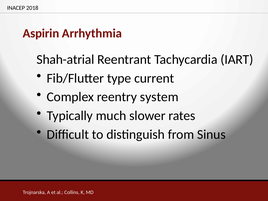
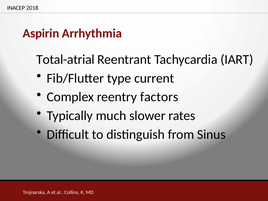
Shah-atrial: Shah-atrial -> Total-atrial (65, 59)
system: system -> factors (159, 97)
